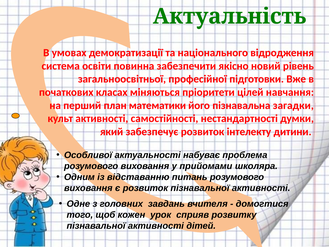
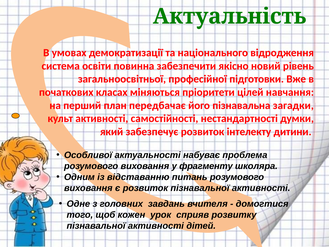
математики: математики -> передбачає (157, 105)
прийомами: прийомами -> фрагменту (206, 166)
